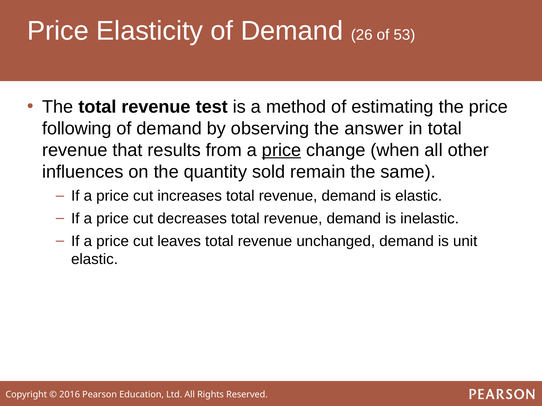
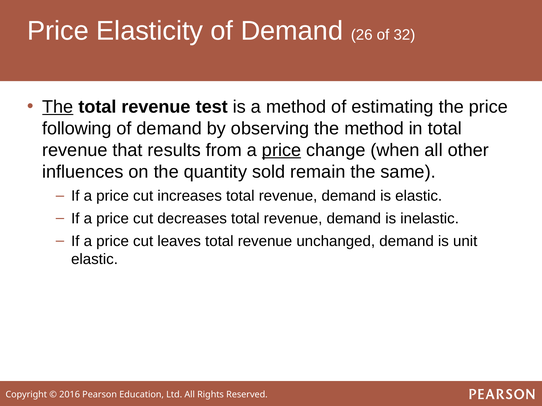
53: 53 -> 32 (404, 35)
The underline: none -> present (58, 107)
the answer: answer -> method (374, 129)
